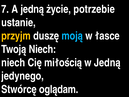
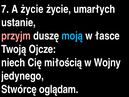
A jedną: jedną -> życie (32, 9)
potrzebie: potrzebie -> umarłych (94, 9)
przyjm colour: yellow -> pink (16, 36)
Twoją Niech: Niech -> Ojcze (42, 49)
w Jedną: Jedną -> Wojny (107, 62)
